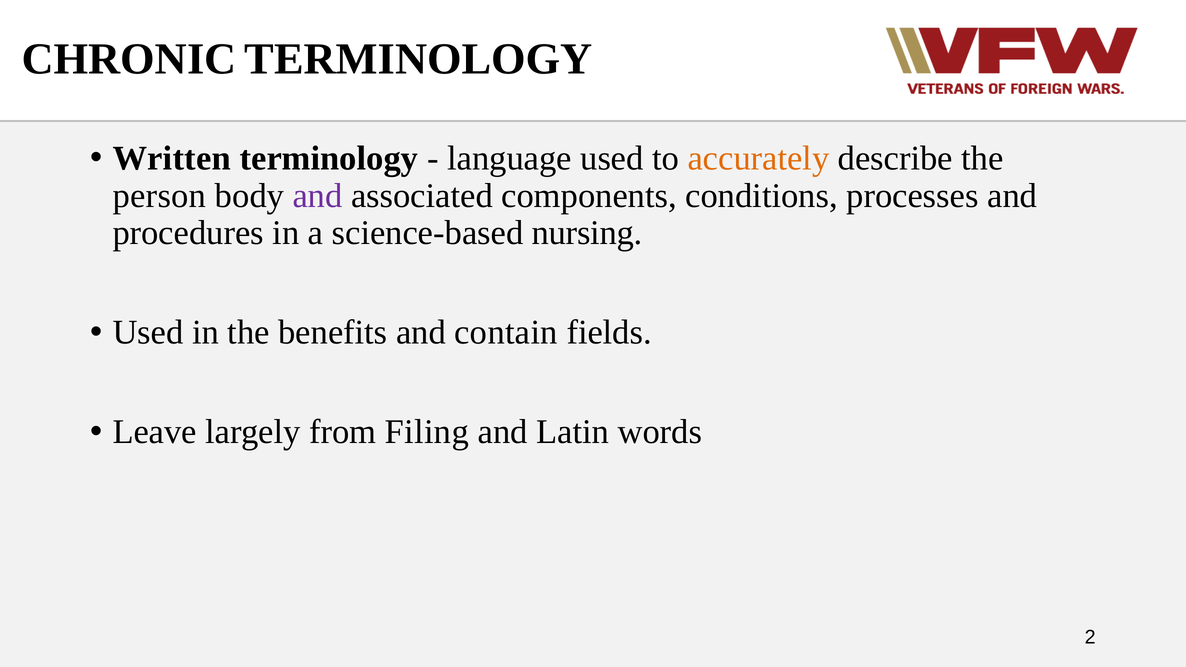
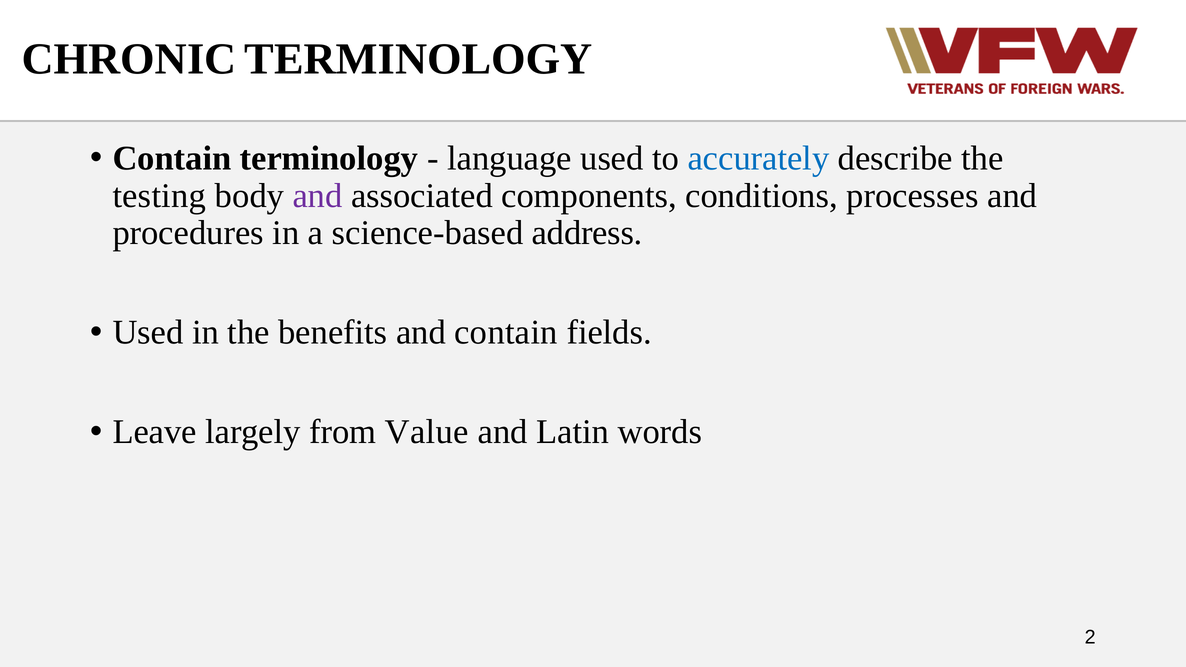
Written: Written -> Contain (172, 158)
accurately colour: orange -> blue (758, 158)
person: person -> testing (159, 196)
nursing: nursing -> address (587, 233)
Filing: Filing -> Value (427, 432)
